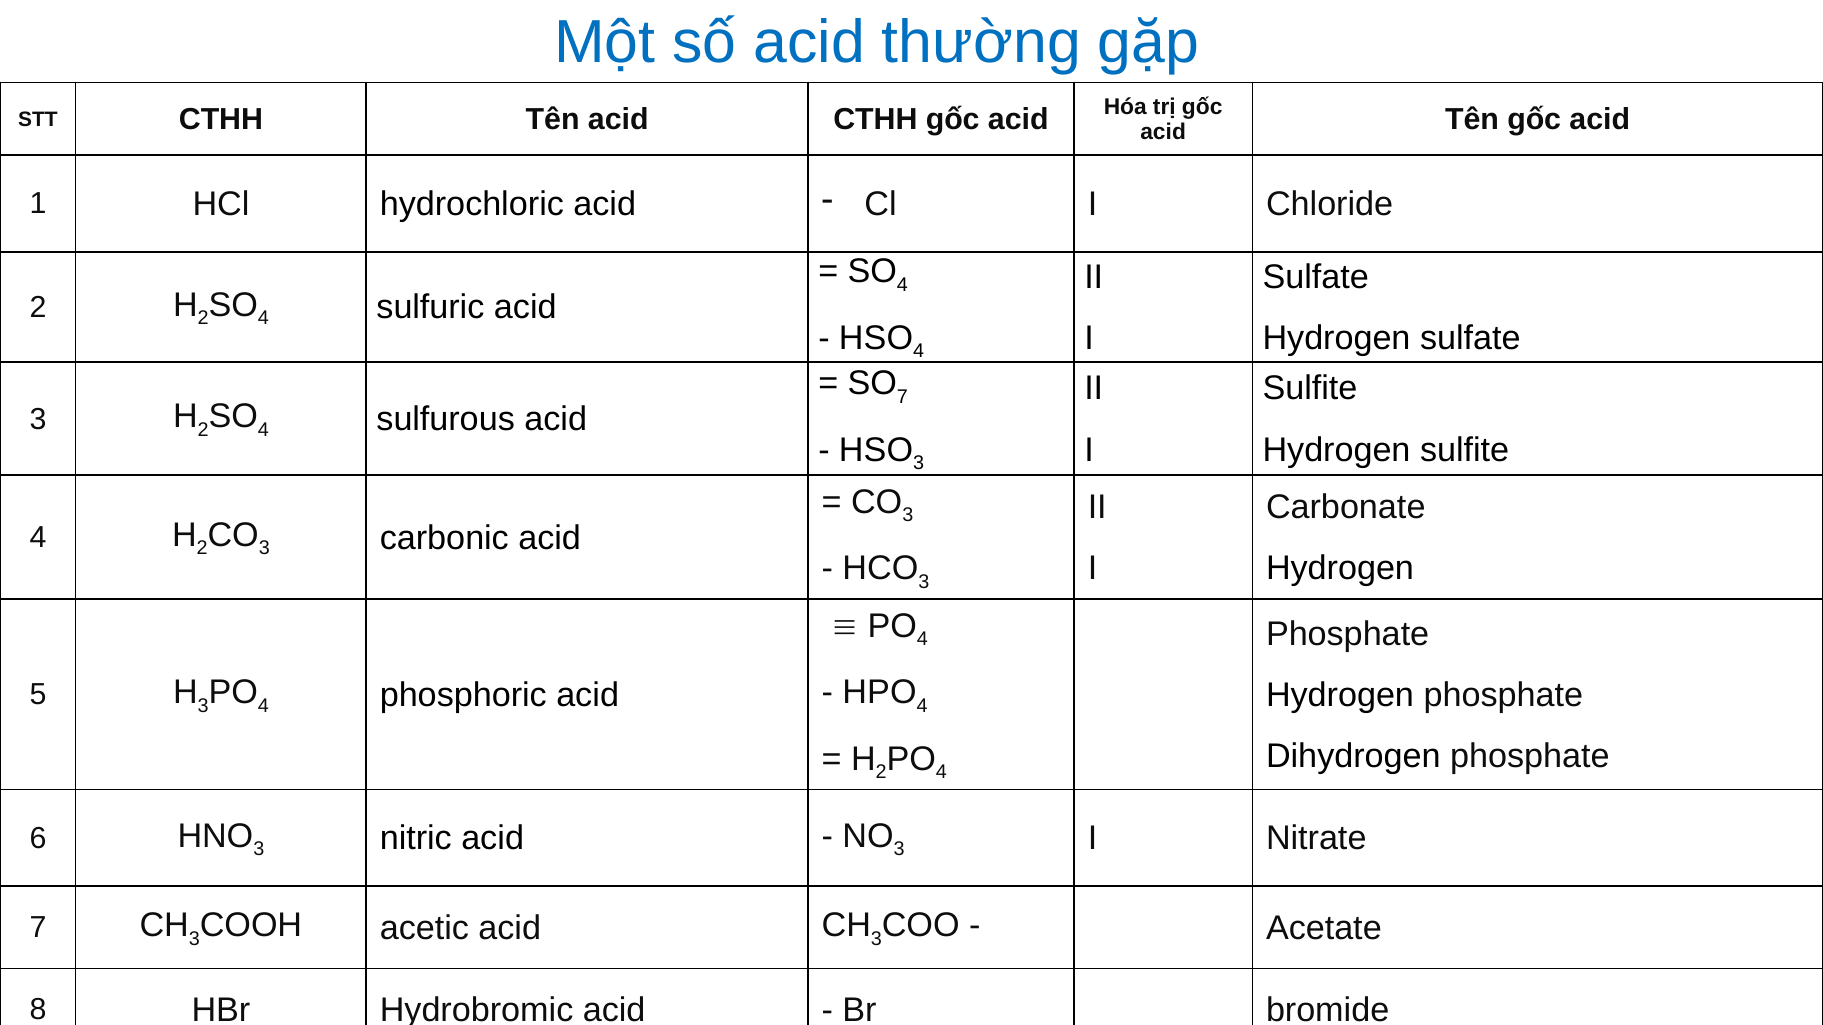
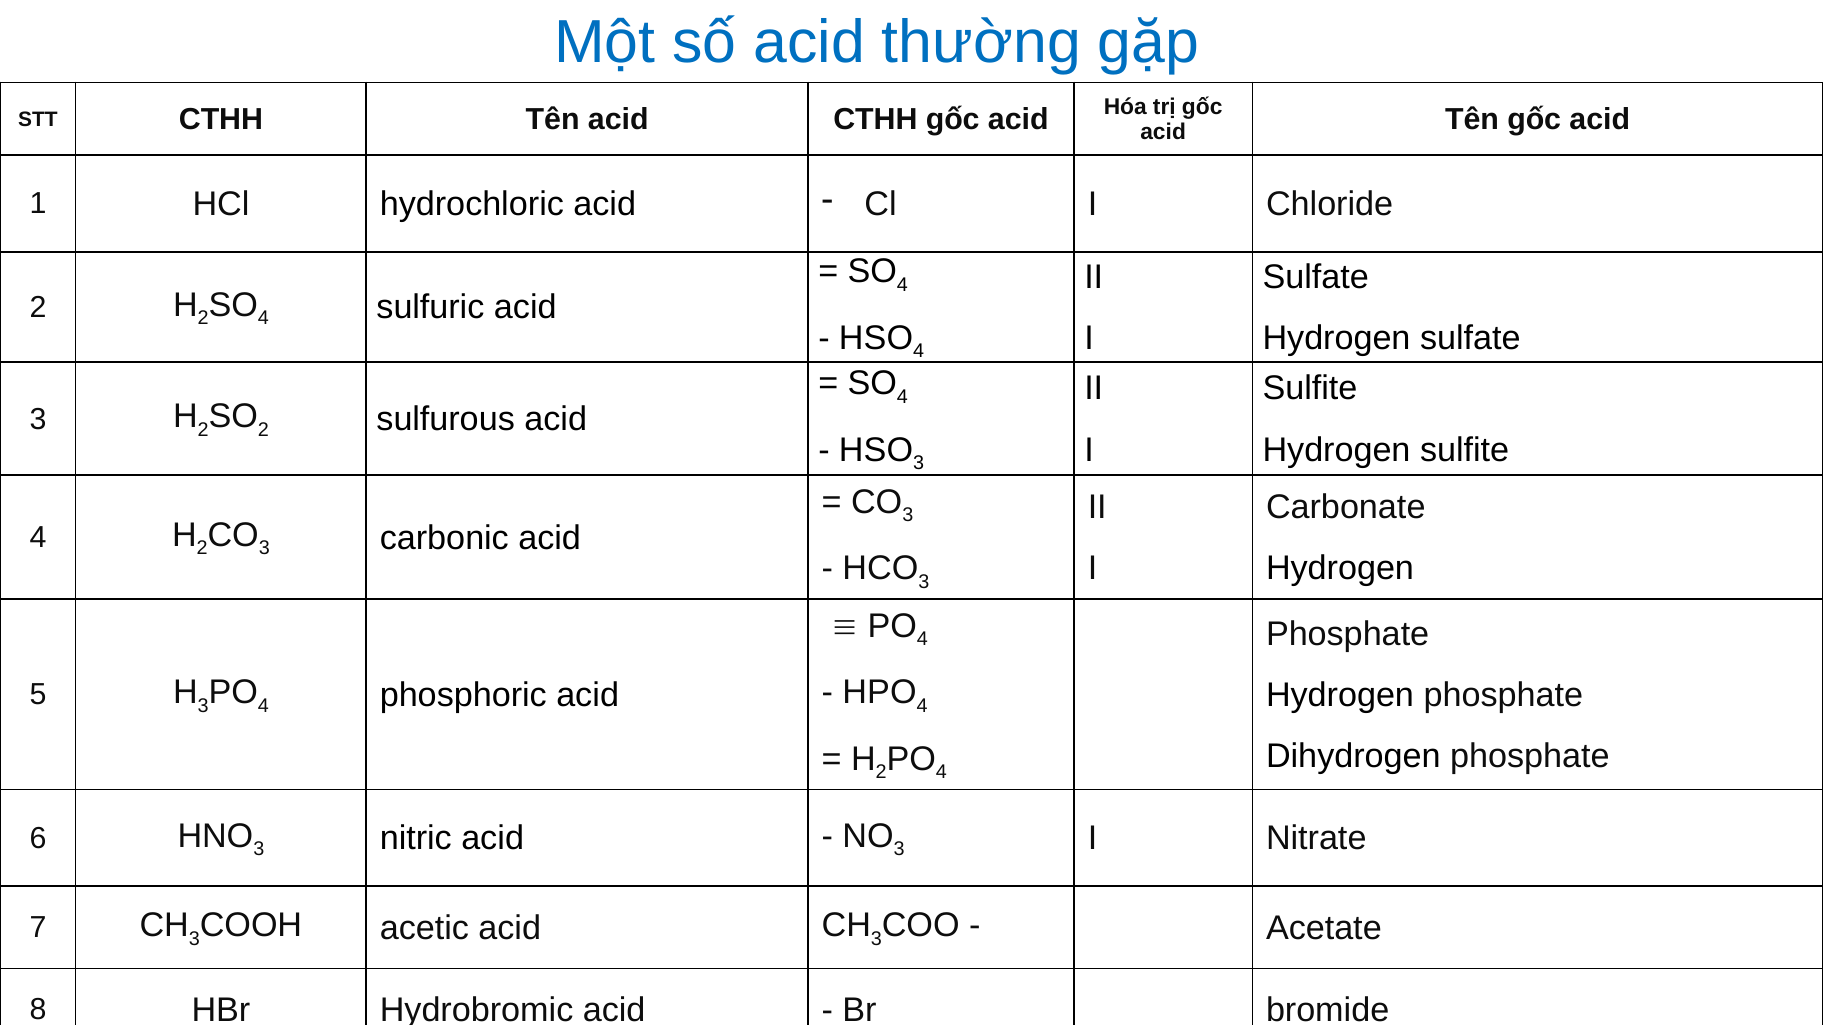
7: 7 -> 4 (902, 397)
4: 4 -> 2 (263, 430)
